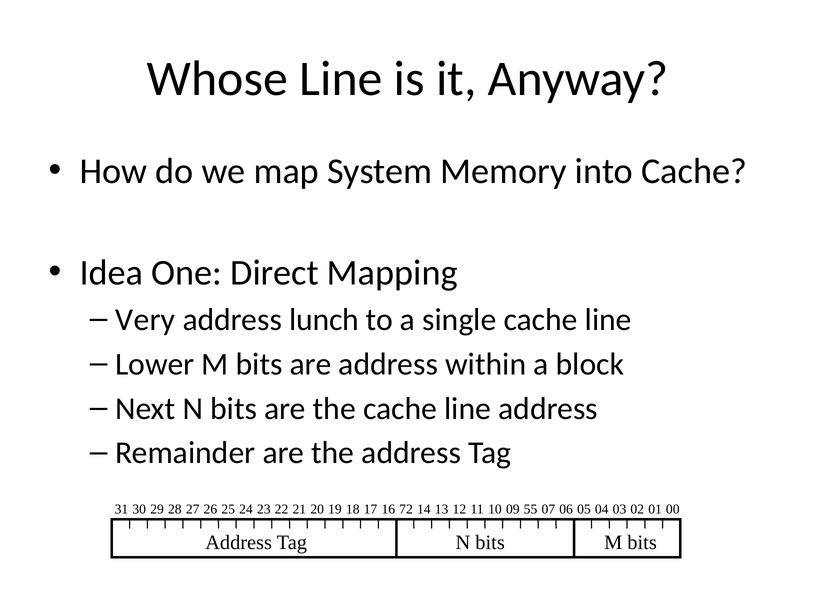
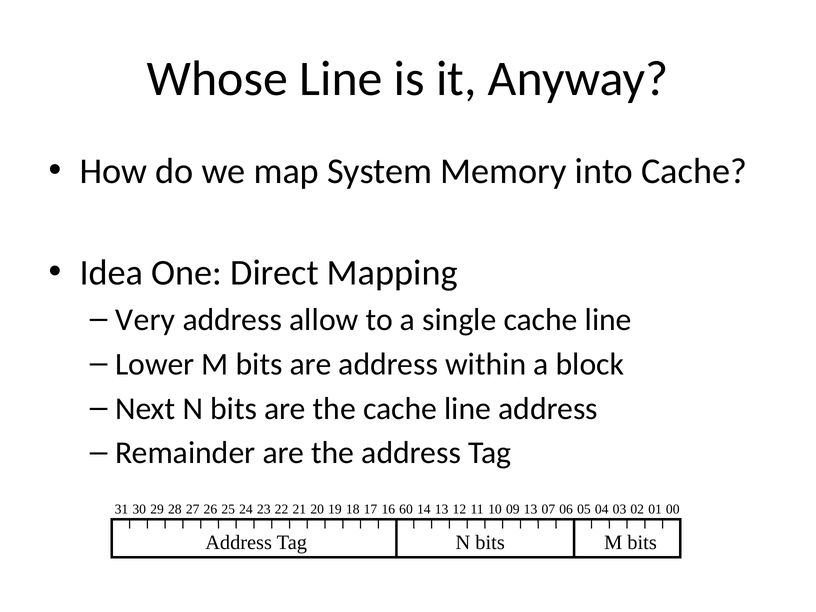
lunch: lunch -> allow (324, 320)
72: 72 -> 60 (406, 509)
09 55: 55 -> 13 (531, 509)
